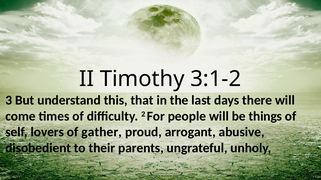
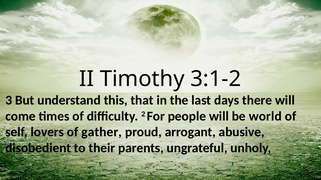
things: things -> world (265, 116)
